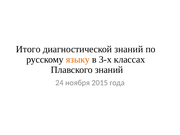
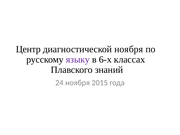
Итого: Итого -> Центр (28, 49)
диагностической знаний: знаний -> ноября (129, 49)
языку colour: orange -> purple (78, 59)
3-х: 3-х -> 6-х (105, 59)
